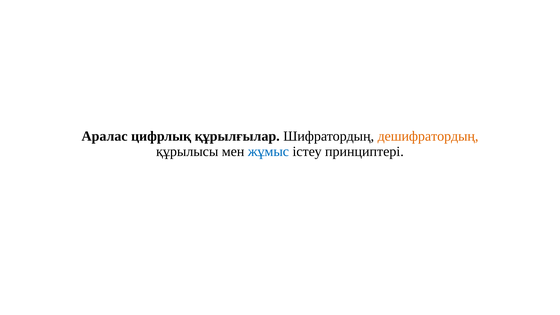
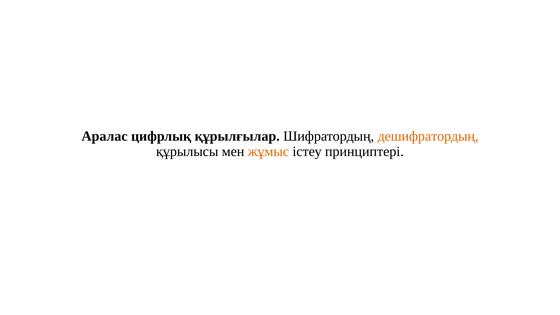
жұмыс colour: blue -> orange (268, 151)
